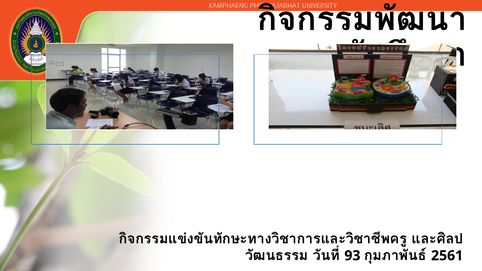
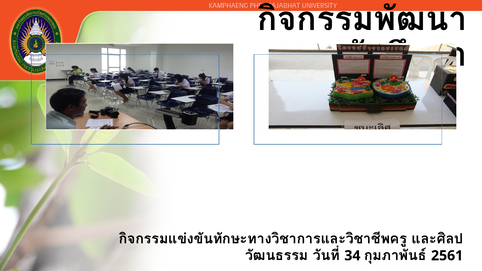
93: 93 -> 34 (352, 256)
